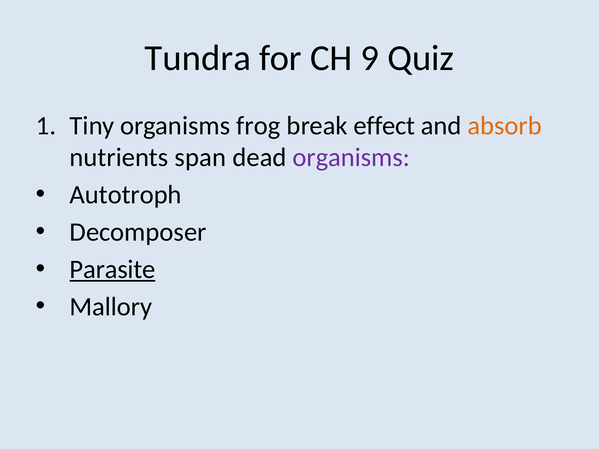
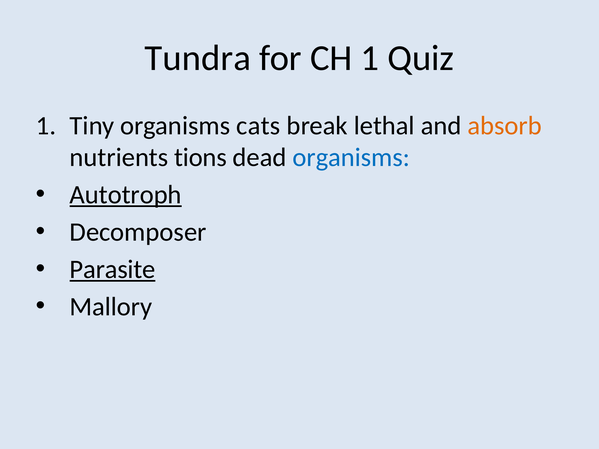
CH 9: 9 -> 1 (370, 58)
frog: frog -> cats (258, 126)
effect: effect -> lethal (384, 126)
span: span -> tions (201, 158)
organisms colour: purple -> blue (351, 158)
Autotroph underline: none -> present (126, 195)
